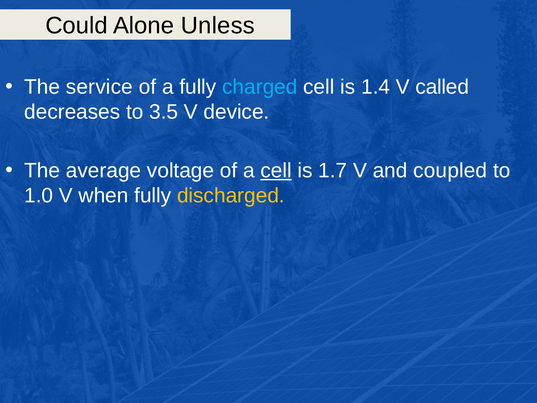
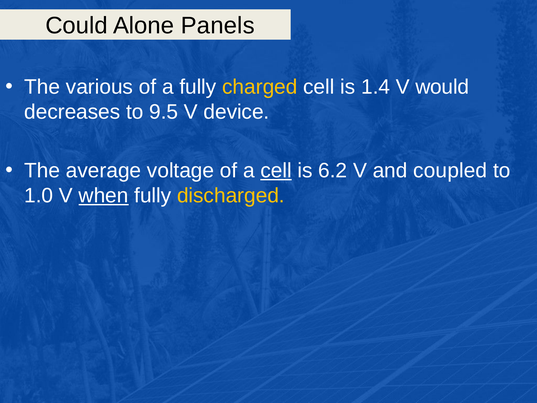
Unless: Unless -> Panels (218, 26)
service: service -> various (100, 87)
charged colour: light blue -> yellow (260, 87)
called: called -> would (442, 87)
3.5: 3.5 -> 9.5 (164, 112)
1.7: 1.7 -> 6.2 (333, 170)
when underline: none -> present (104, 196)
